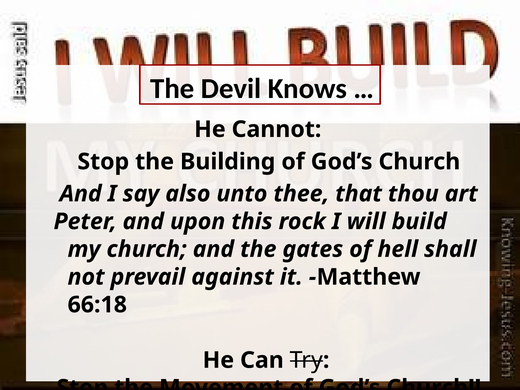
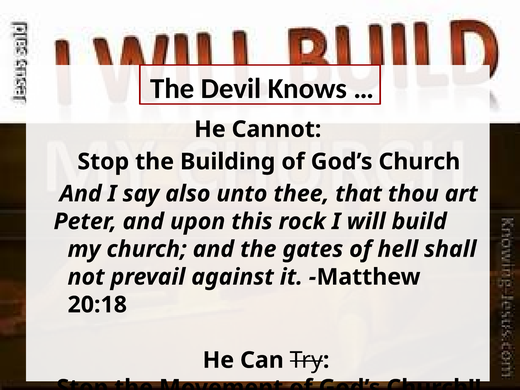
66:18: 66:18 -> 20:18 (97, 305)
